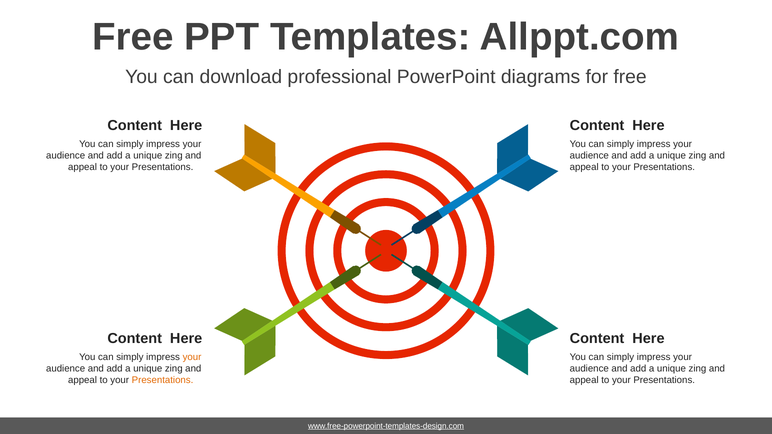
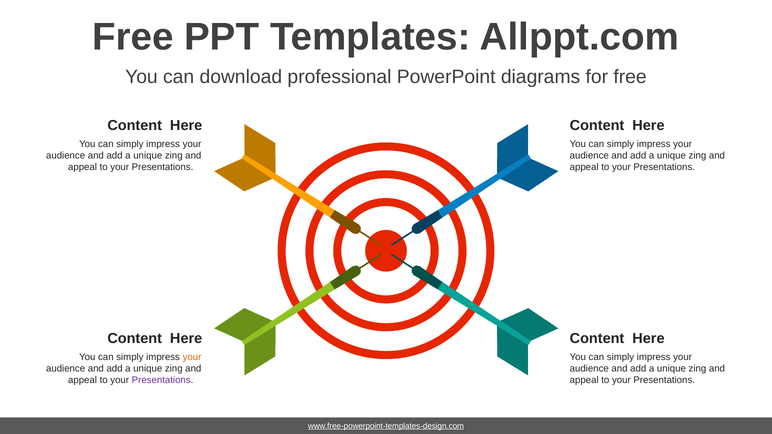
Presentations colour: orange -> purple (163, 380)
